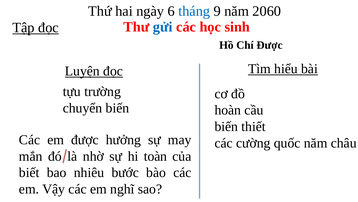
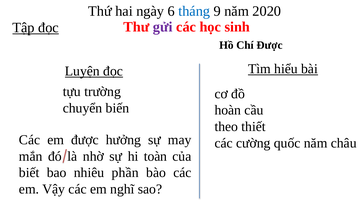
2060: 2060 -> 2020 (267, 11)
gửi colour: blue -> purple (163, 27)
biến: biến -> theo (226, 126)
bước: bước -> phần (125, 172)
